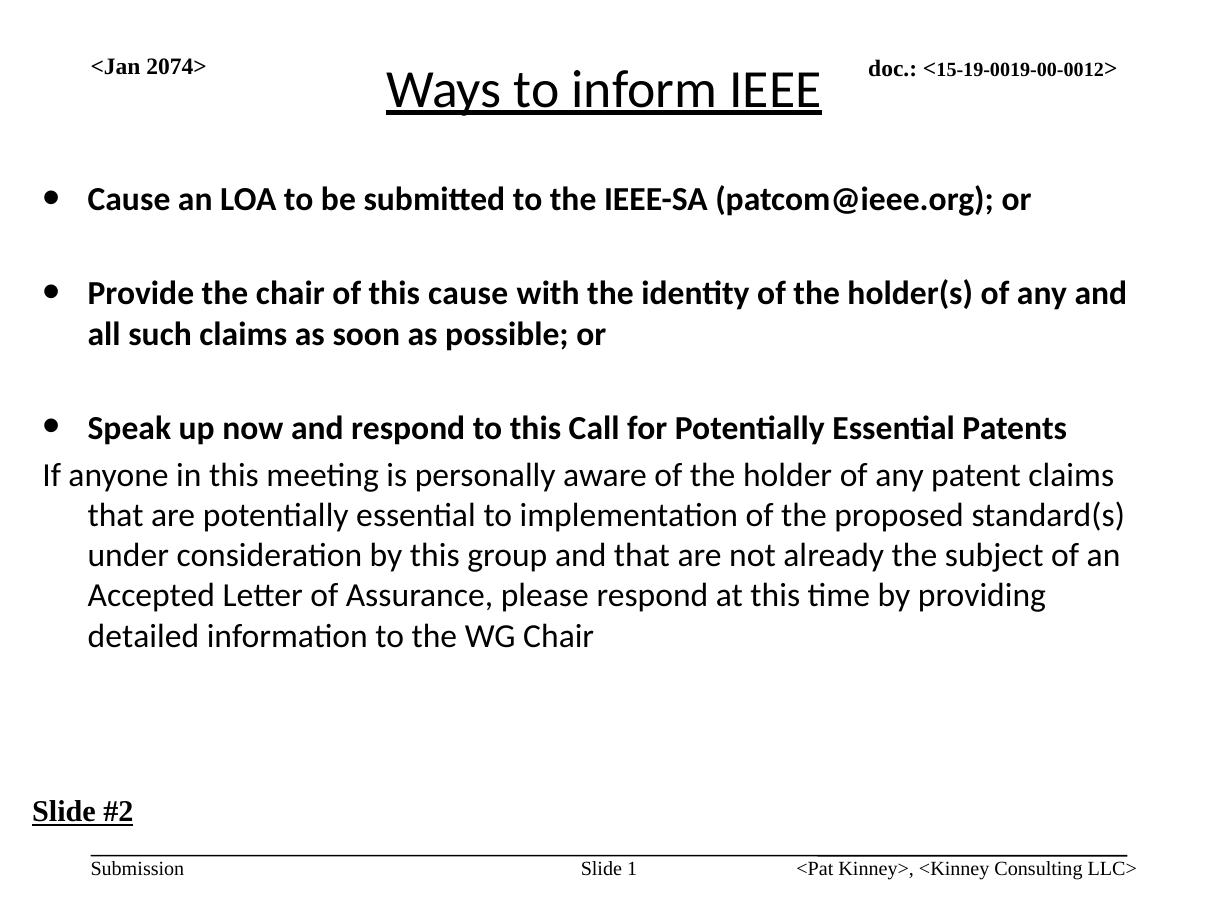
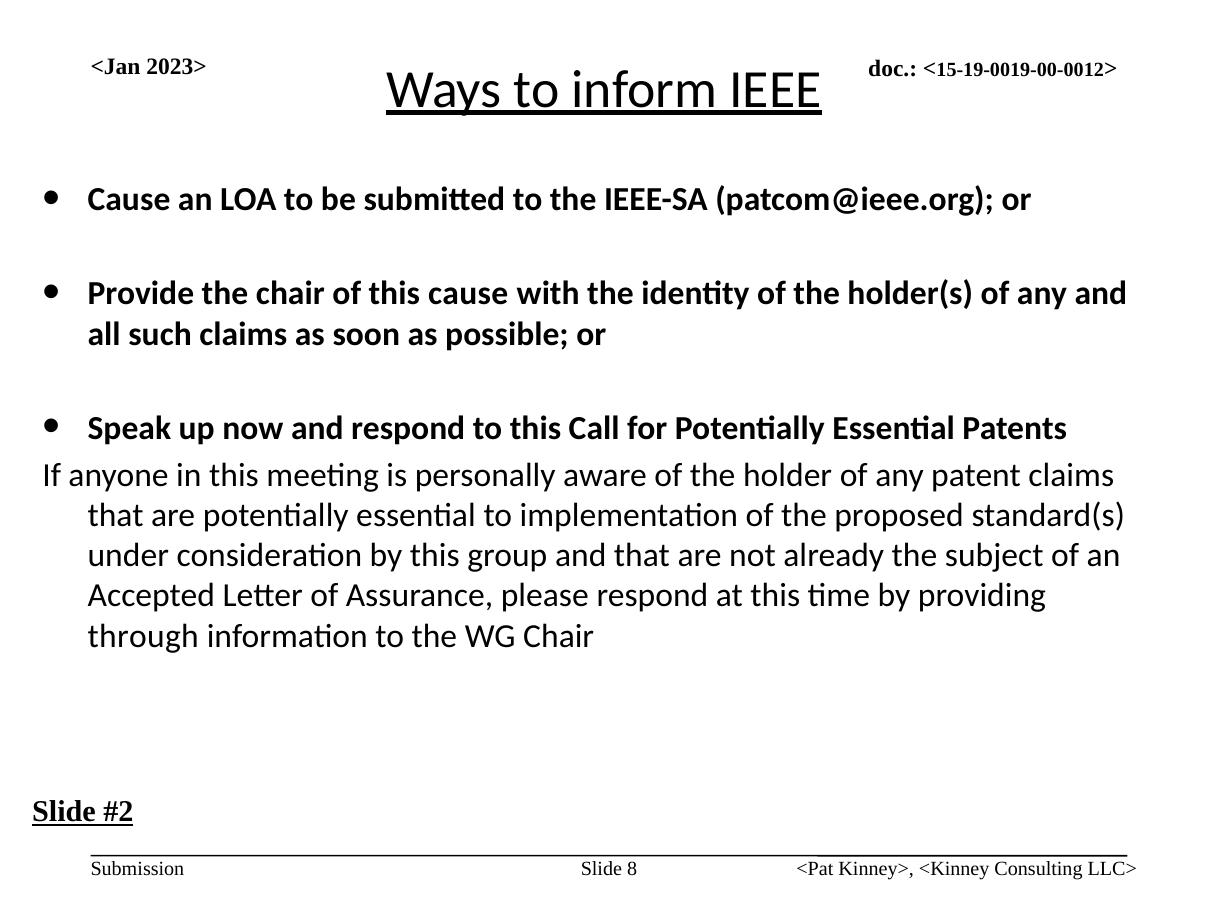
2074>: 2074> -> 2023> (177, 66)
detailed: detailed -> through (143, 636)
1: 1 -> 8 (632, 869)
